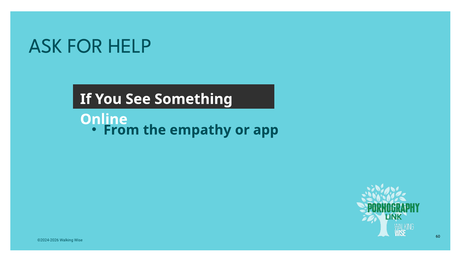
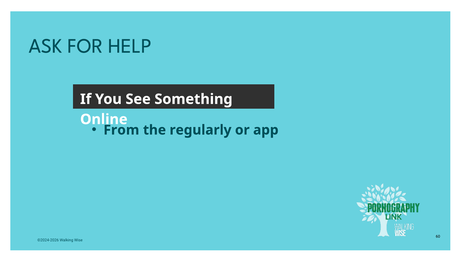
empathy: empathy -> regularly (200, 130)
